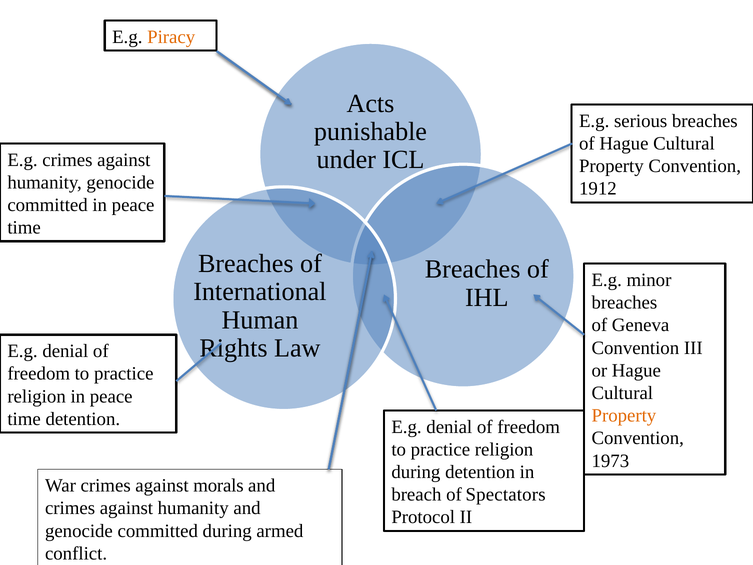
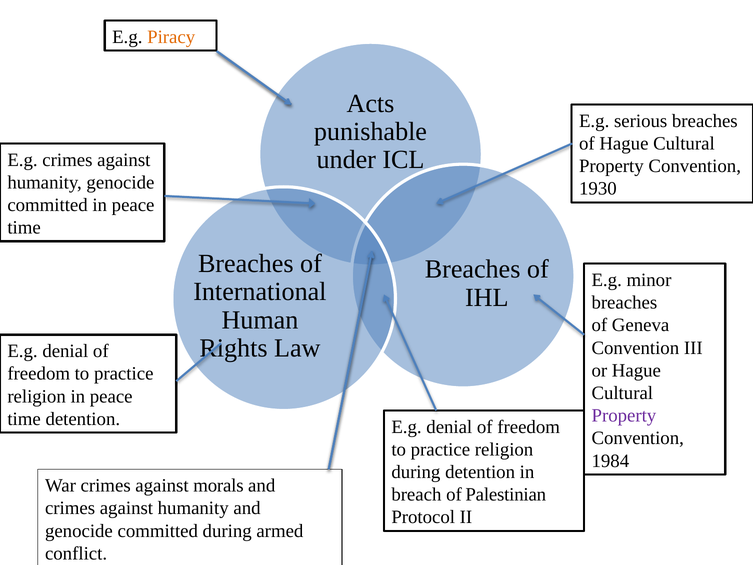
1912: 1912 -> 1930 (598, 189)
Property colour: orange -> purple (624, 415)
1973: 1973 -> 1984 (610, 461)
Spectators: Spectators -> Palestinian (506, 494)
